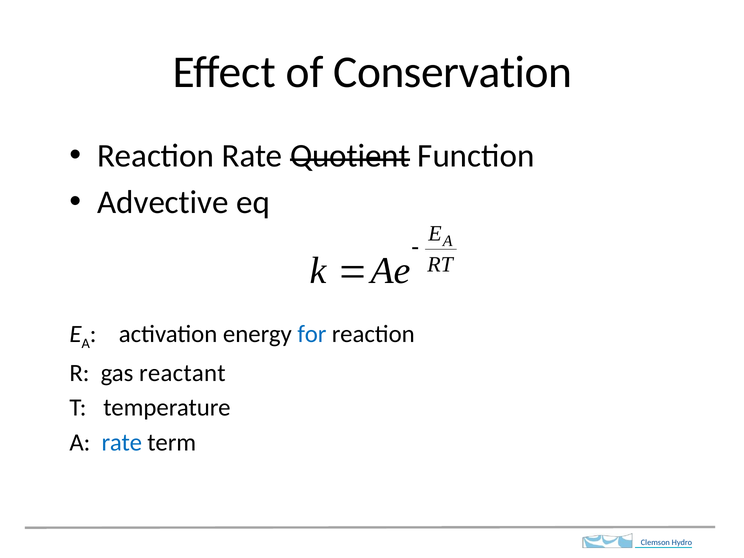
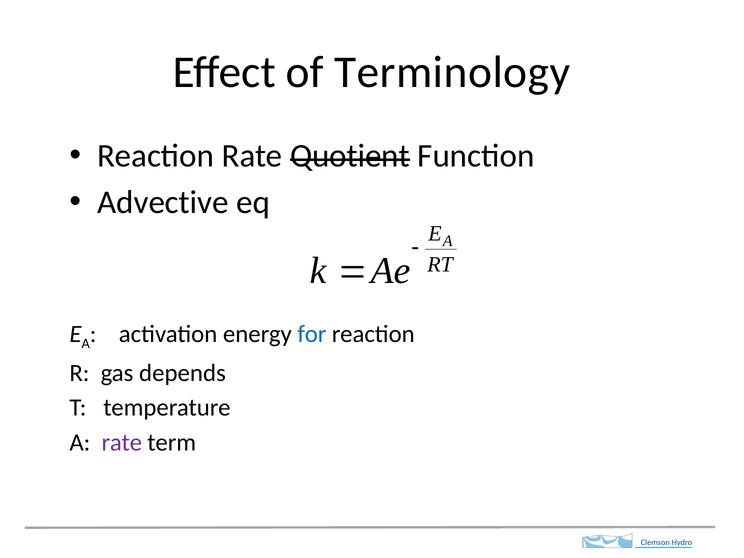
Conservation: Conservation -> Terminology (452, 72)
reactant: reactant -> depends (182, 373)
rate colour: blue -> purple (122, 442)
